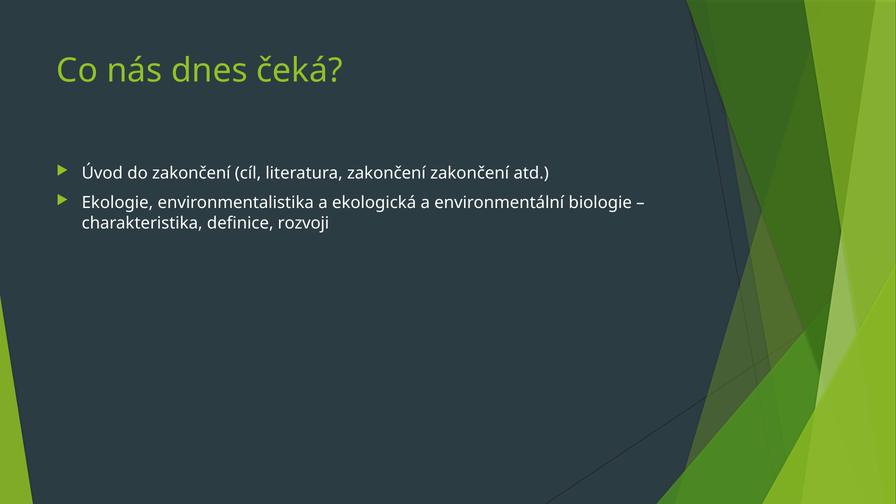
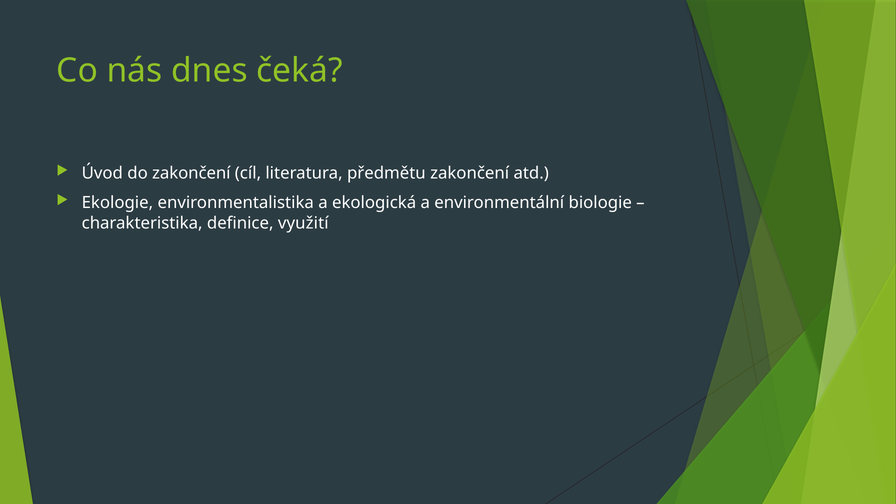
literatura zakončení: zakončení -> předmětu (386, 173)
rozvoji: rozvoji -> využití (303, 223)
